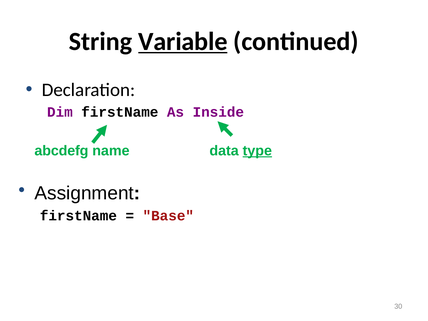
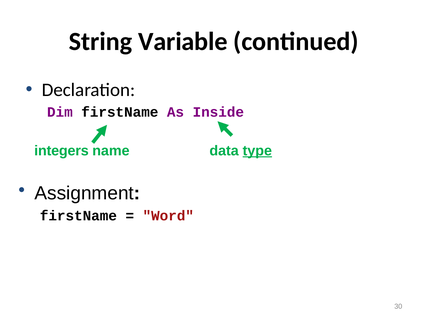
Variable underline: present -> none (183, 41)
abcdefg: abcdefg -> integers (61, 151)
Base: Base -> Word (168, 216)
